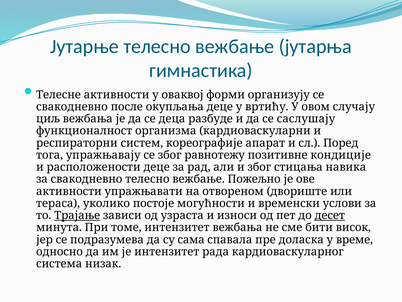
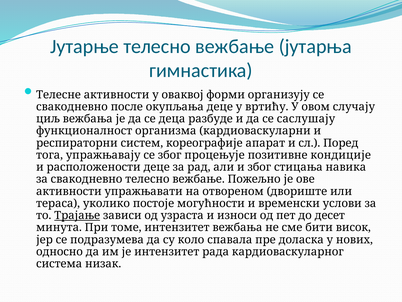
равнотежу: равнотежу -> процењује (215, 155)
десет underline: present -> none (330, 215)
сама: сама -> коло (191, 239)
време: време -> нових (354, 239)
